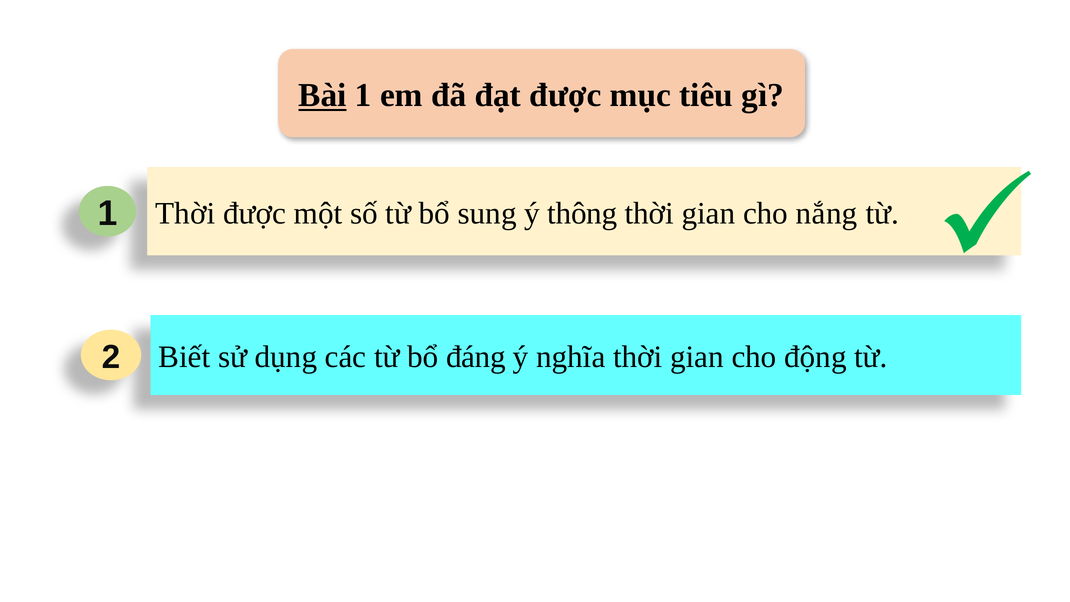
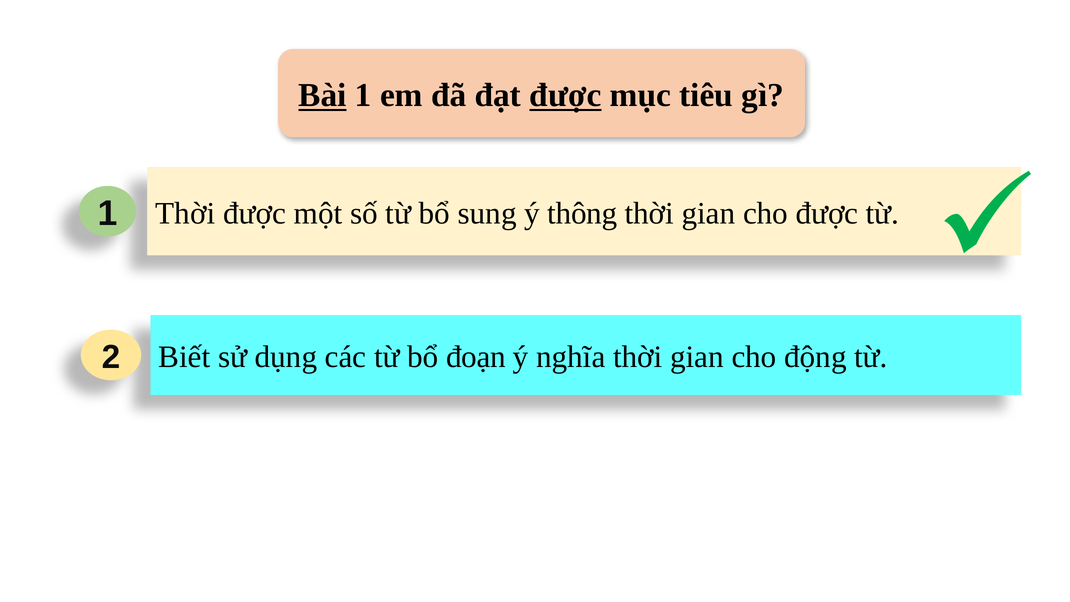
được underline: none -> present (565, 95)
cho nắng: nắng -> được (827, 213)
đáng: đáng -> đoạn (476, 357)
